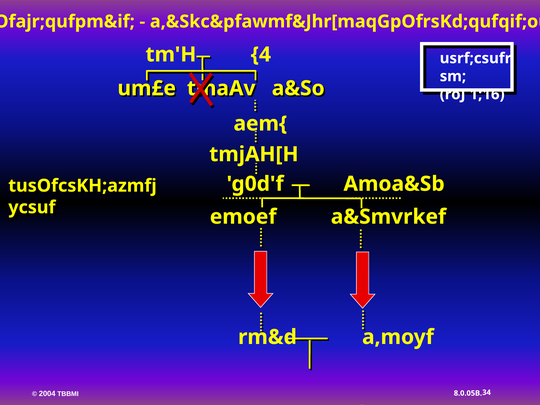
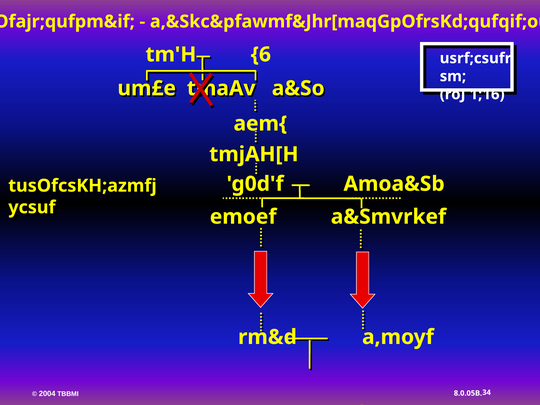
4: 4 -> 6 (261, 54)
